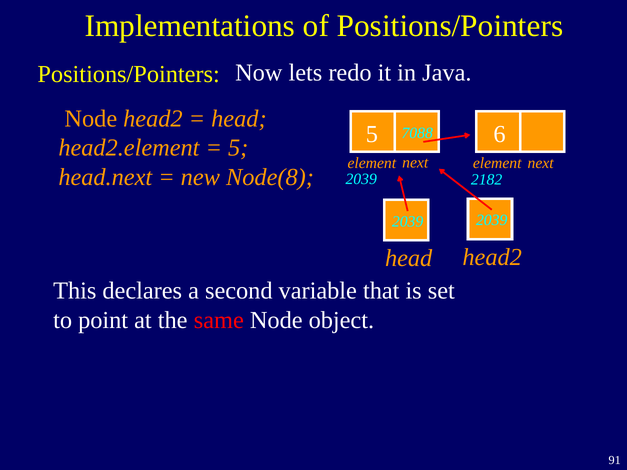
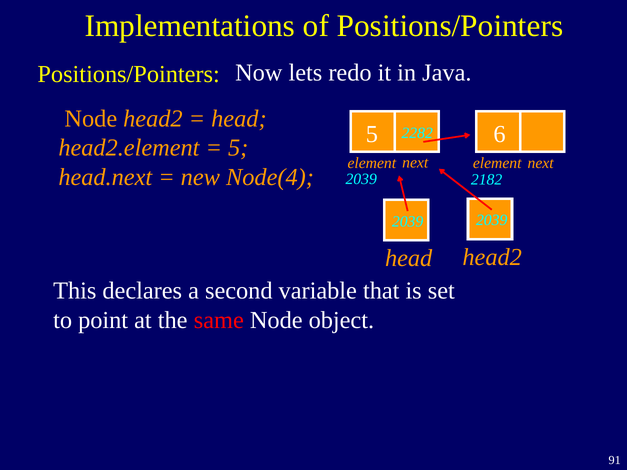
7088: 7088 -> 2282 (417, 133)
Node(8: Node(8 -> Node(4 (270, 177)
